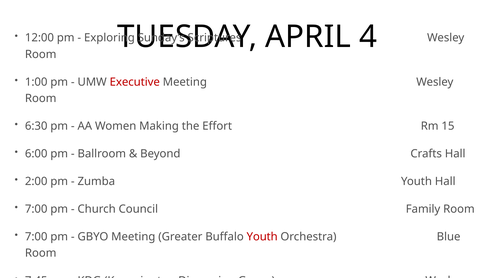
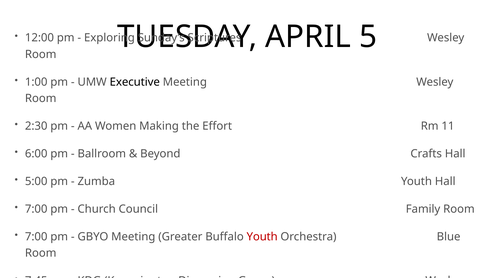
4: 4 -> 5 (368, 37)
Executive colour: red -> black (135, 82)
6:30: 6:30 -> 2:30 (36, 126)
15: 15 -> 11 (448, 126)
2:00: 2:00 -> 5:00 (36, 181)
